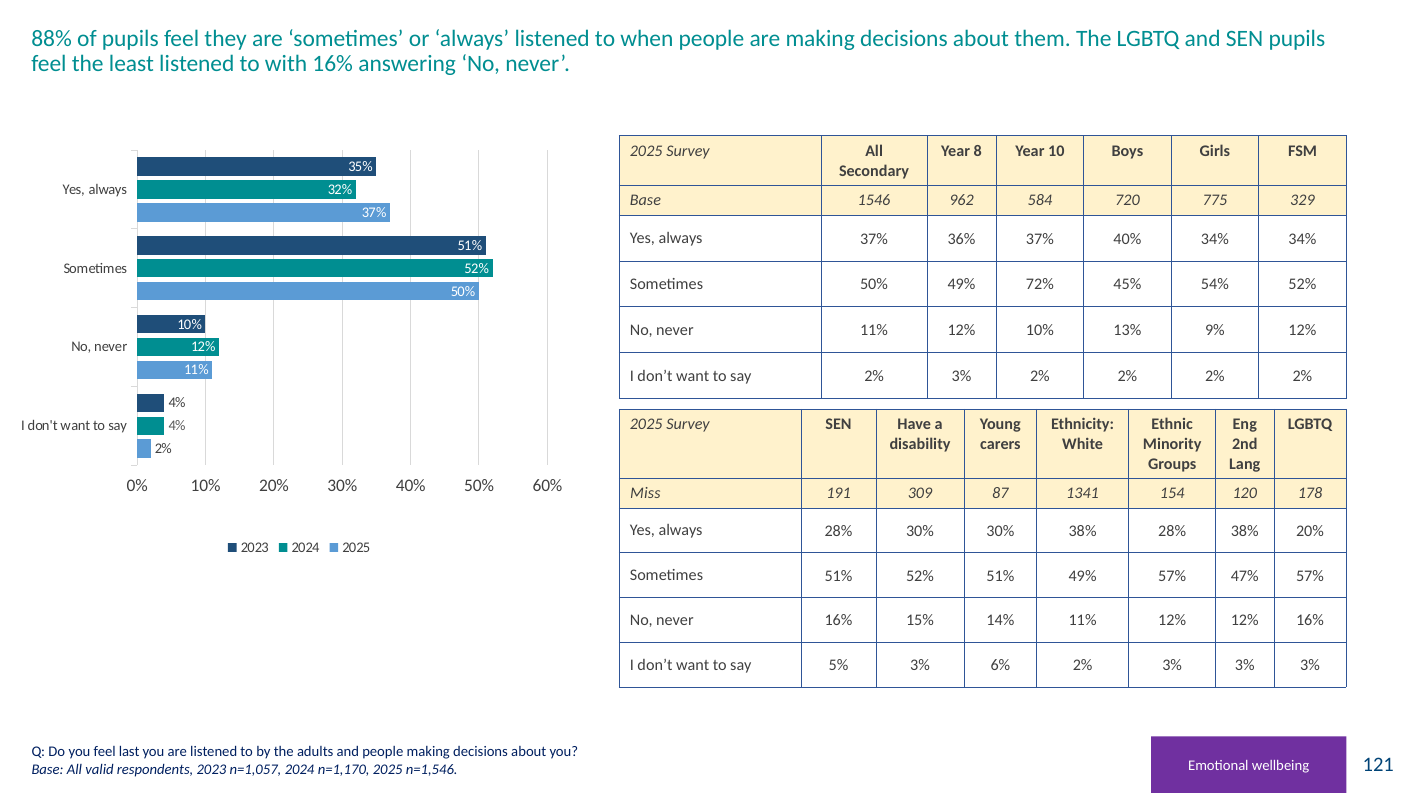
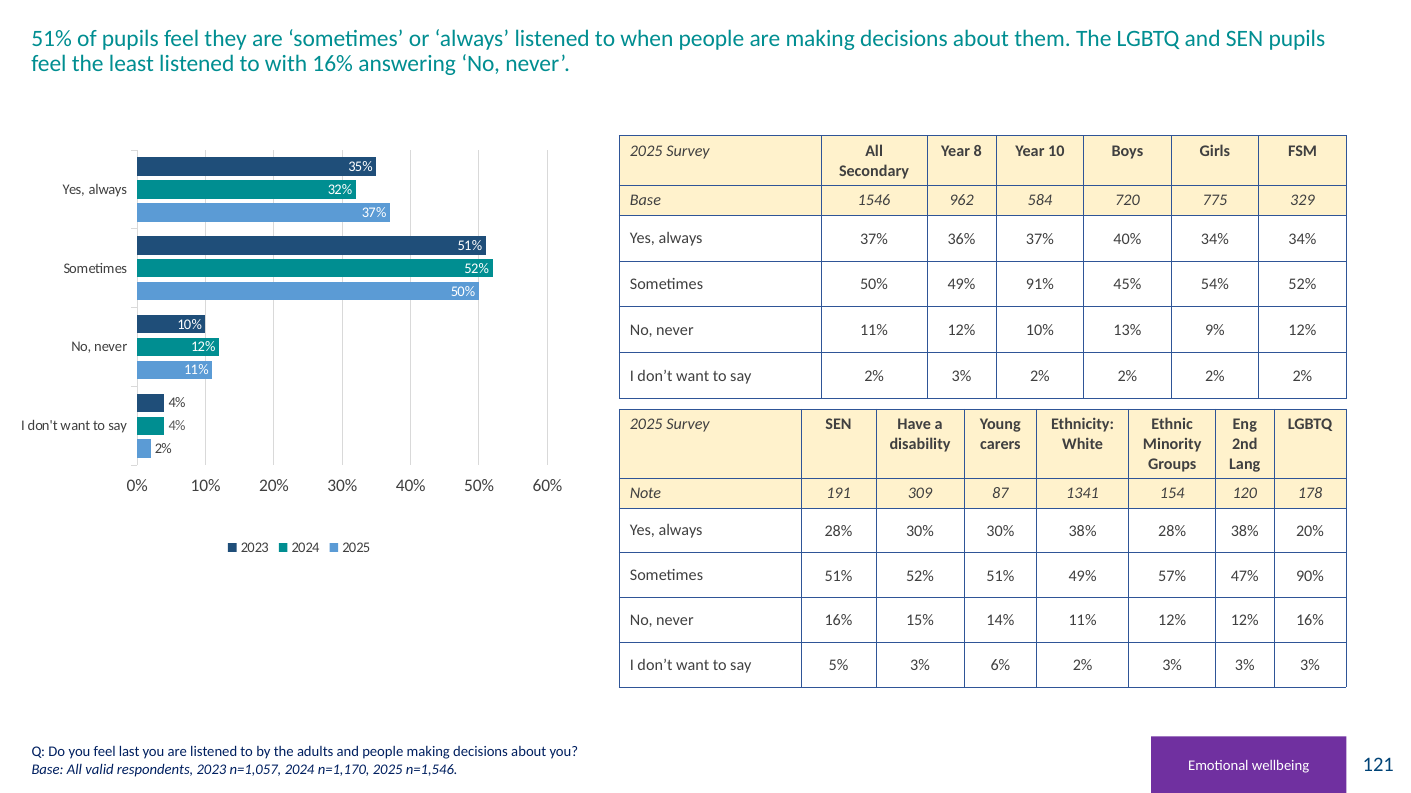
88%: 88% -> 51% (52, 39)
72%: 72% -> 91% (1040, 285)
Miss: Miss -> Note (646, 494)
47% 57%: 57% -> 90% (1310, 576)
